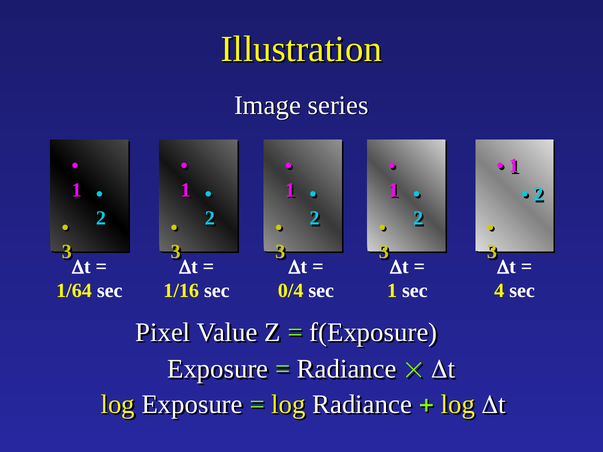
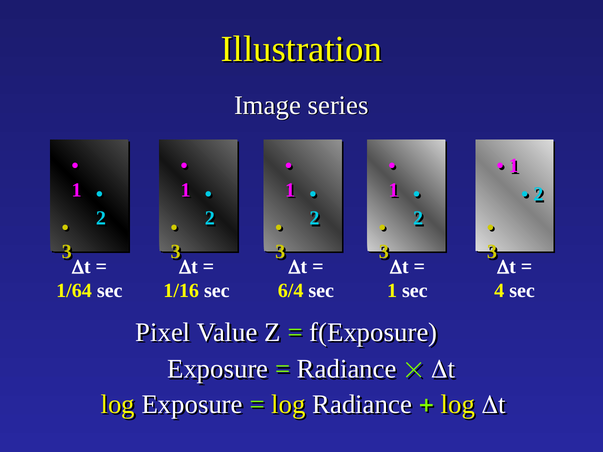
0/4: 0/4 -> 6/4 (291, 291)
